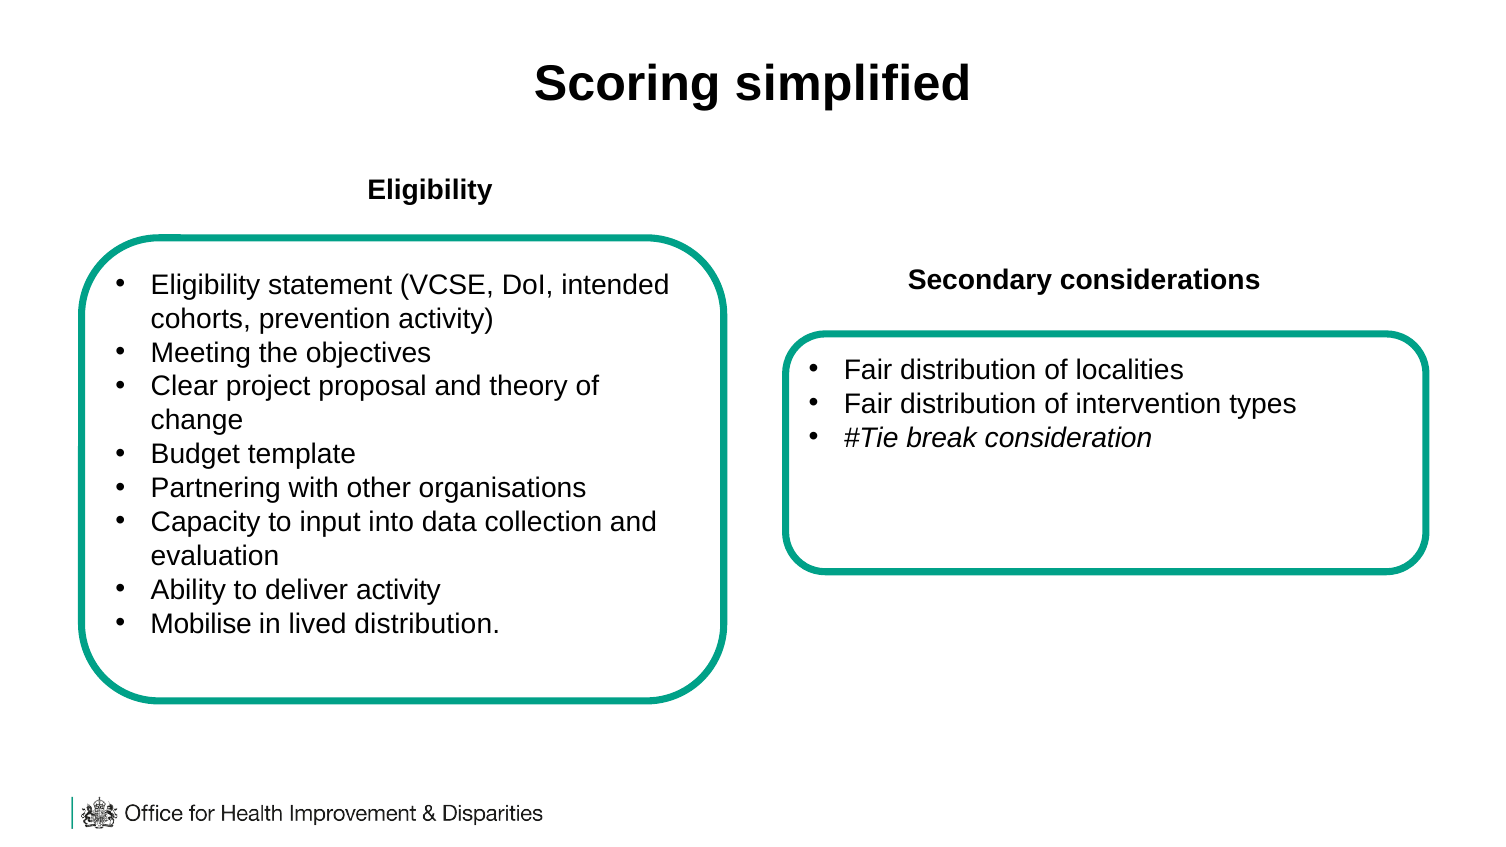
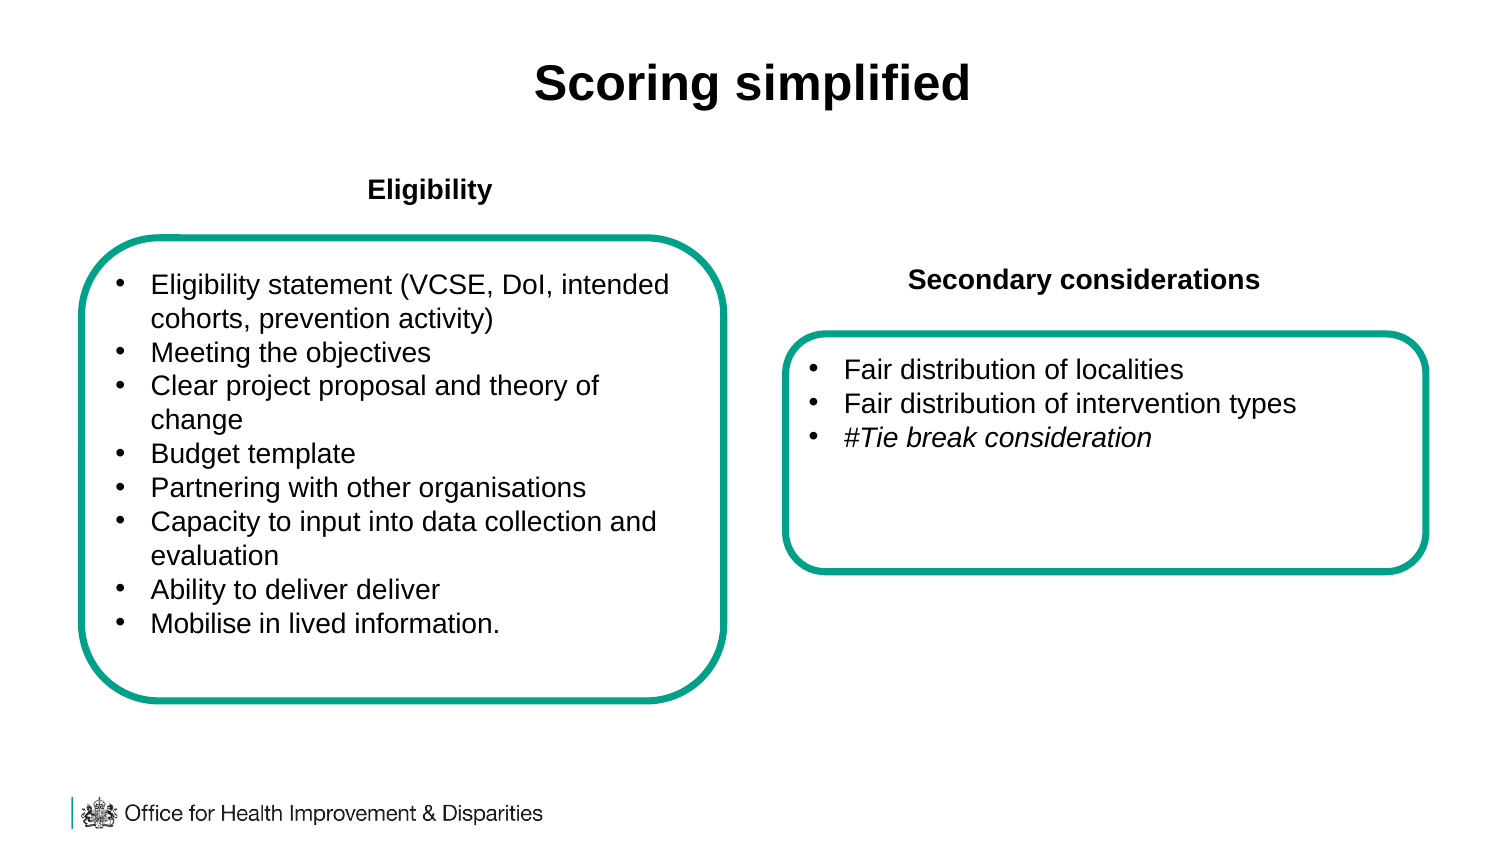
deliver activity: activity -> deliver (398, 590)
lived distribution: distribution -> information (427, 624)
